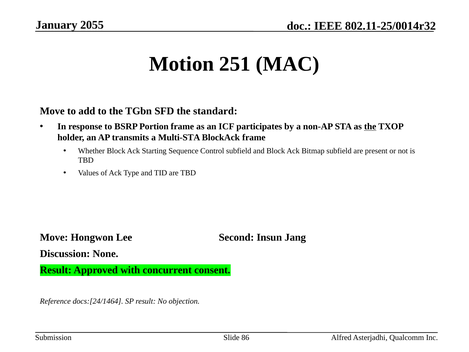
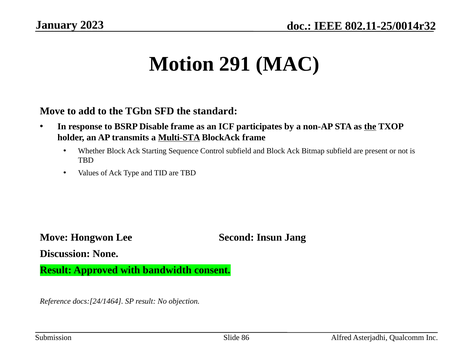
2055: 2055 -> 2023 (92, 25)
251: 251 -> 291 (235, 64)
Portion: Portion -> Disable (154, 127)
Multi-STA underline: none -> present (179, 137)
concurrent: concurrent -> bandwidth (167, 270)
